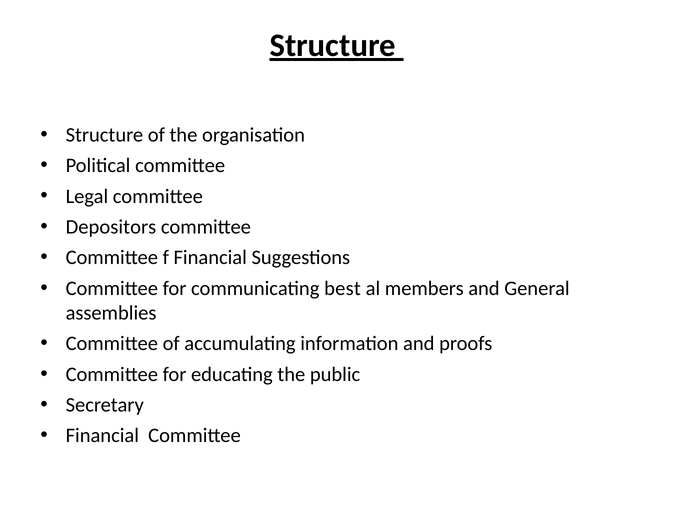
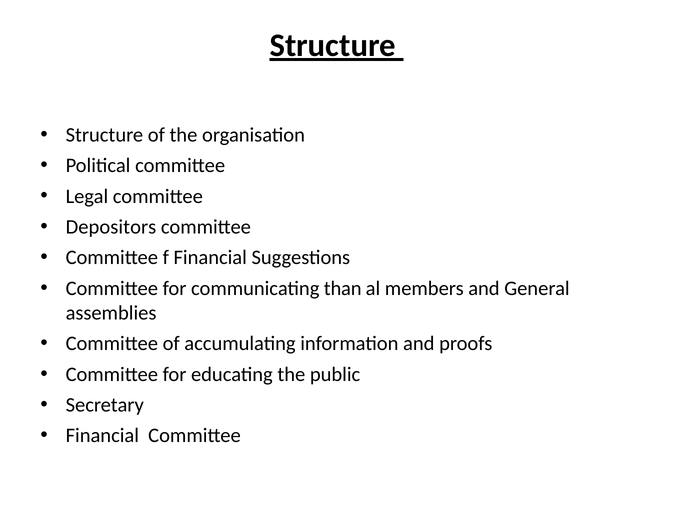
best: best -> than (343, 288)
